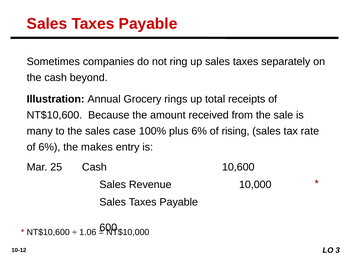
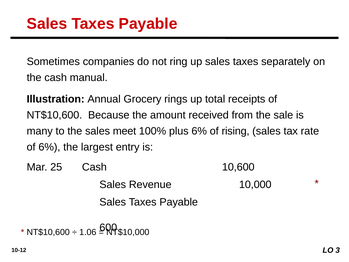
beyond: beyond -> manual (89, 77)
case: case -> meet (125, 131)
makes: makes -> largest (97, 147)
